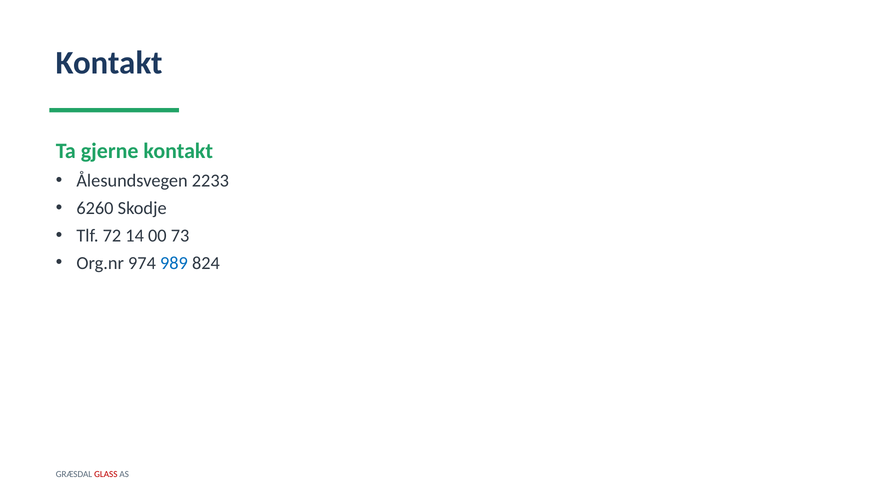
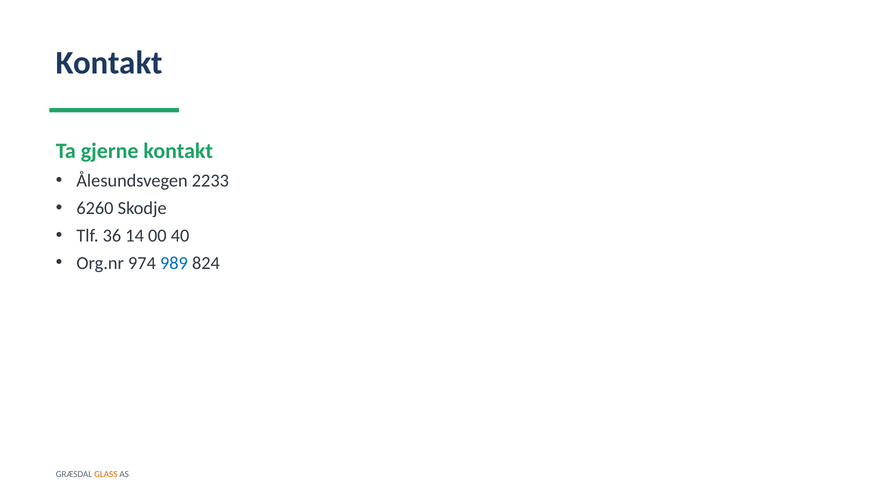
72: 72 -> 36 (112, 235)
73: 73 -> 40 (180, 235)
GLASS colour: red -> orange (106, 474)
